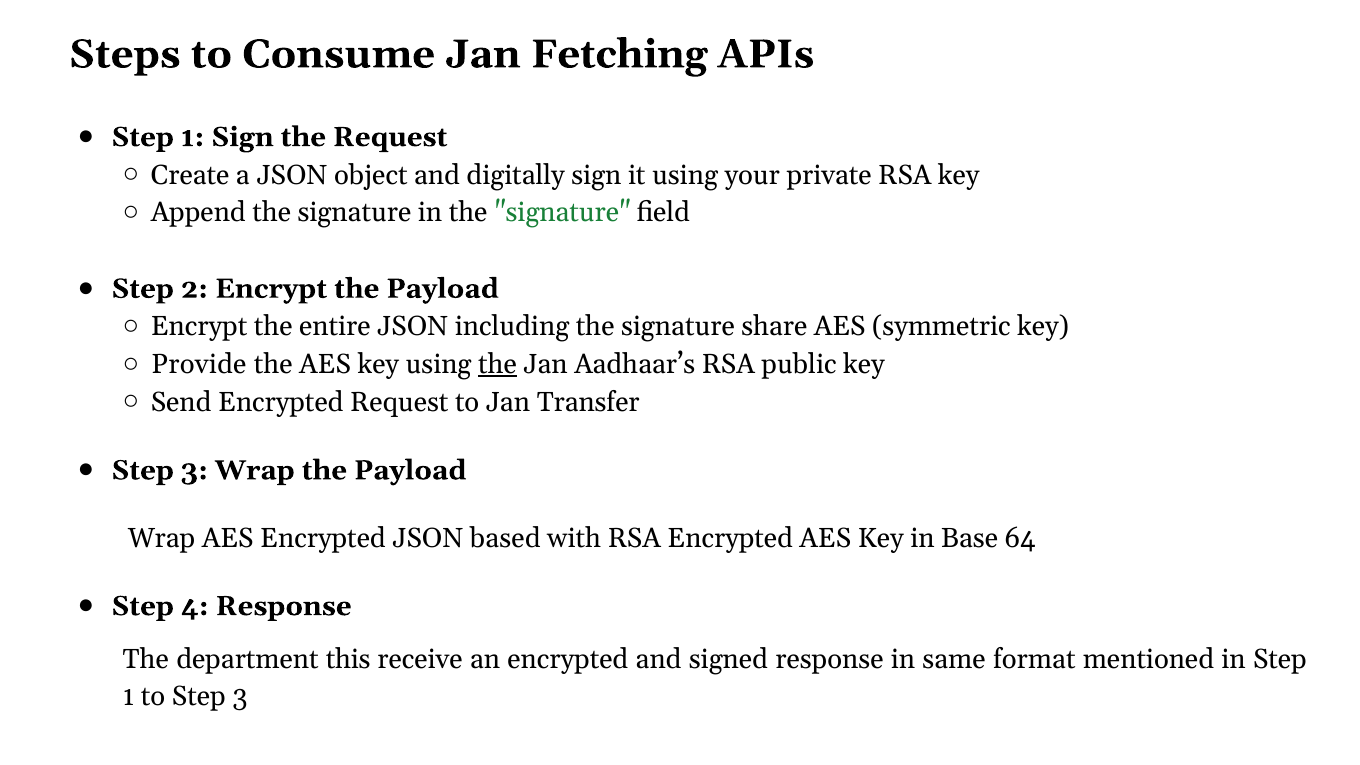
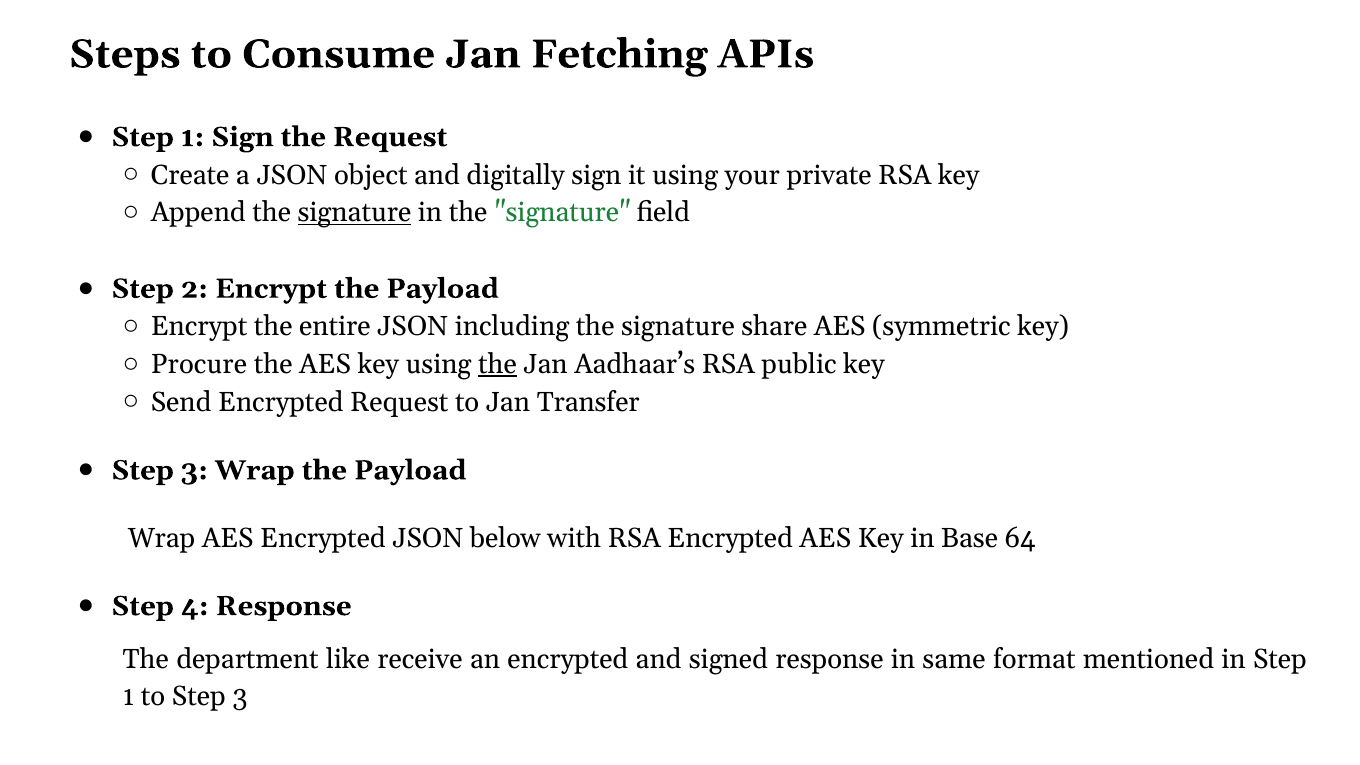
signature underline: none -> present (354, 213)
Provide: Provide -> Procure (199, 364)
based: based -> below (505, 538)
this: this -> like (348, 659)
